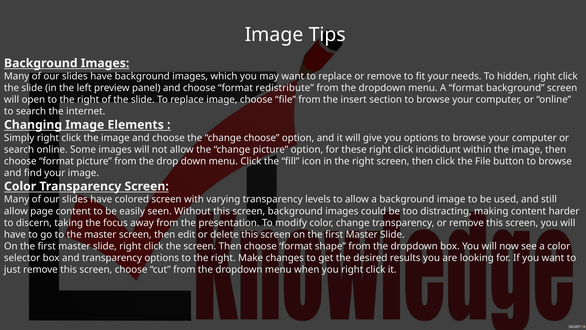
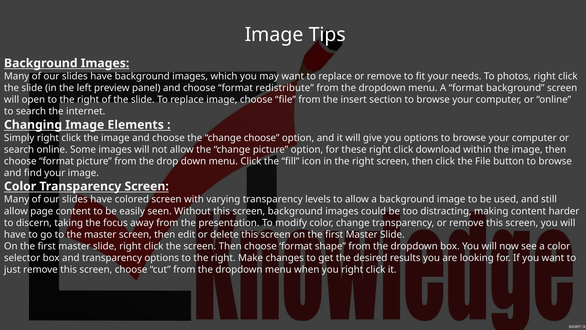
hidden: hidden -> photos (514, 76)
incididunt: incididunt -> download (438, 149)
